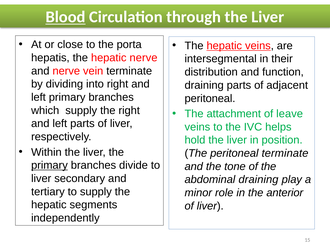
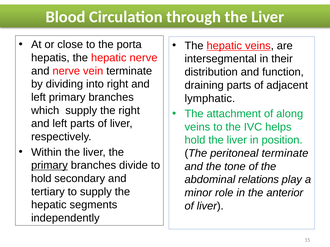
Blood underline: present -> none (66, 17)
peritoneal: peritoneal -> lymphatic (210, 99)
leave: leave -> along (290, 114)
liver: liver -> hold (41, 179)
abdominal draining: draining -> relations (259, 180)
